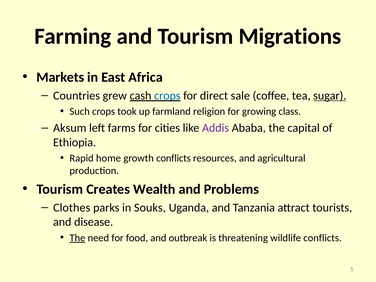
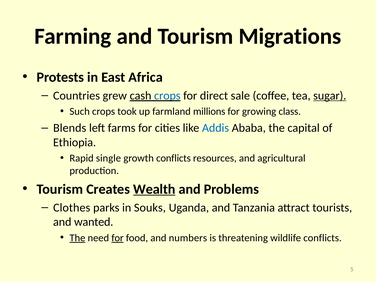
Markets: Markets -> Protests (60, 77)
religion: religion -> millions (209, 111)
Aksum: Aksum -> Blends (70, 128)
Addis colour: purple -> blue (216, 128)
home: home -> single (108, 158)
Wealth underline: none -> present (154, 189)
disease: disease -> wanted (94, 222)
for underline: none -> present (118, 238)
outbreak: outbreak -> numbers (188, 238)
